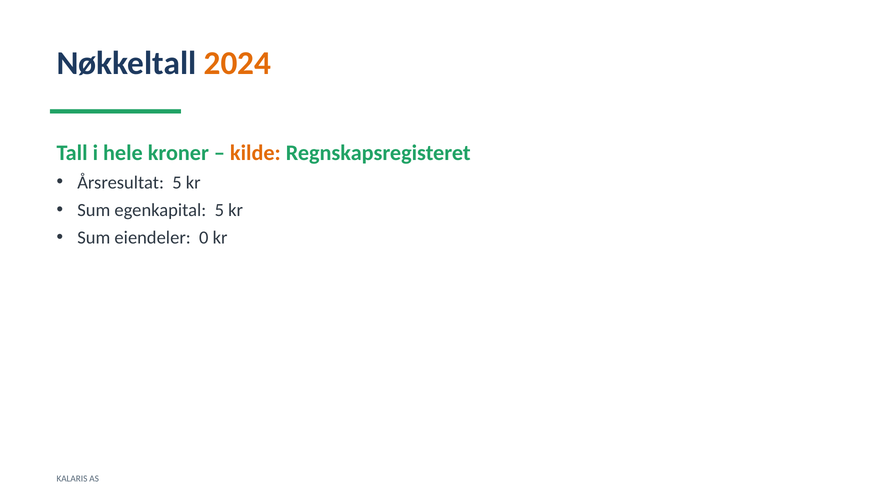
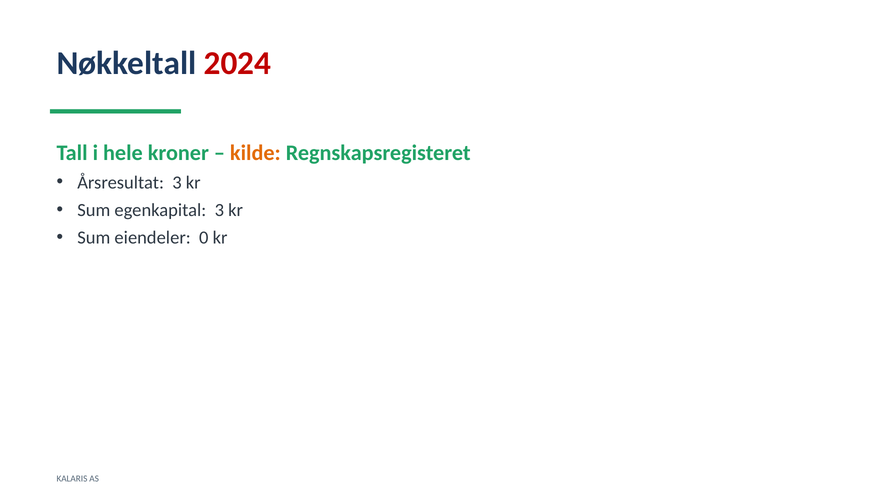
2024 colour: orange -> red (237, 63)
Årsresultat 5: 5 -> 3 (177, 183)
egenkapital 5: 5 -> 3 (219, 210)
